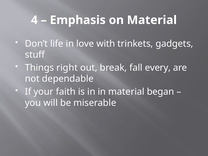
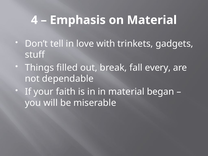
life: life -> tell (57, 44)
right: right -> filled (67, 68)
